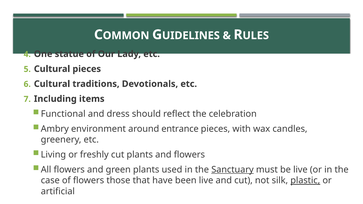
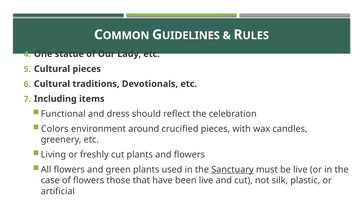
Ambry: Ambry -> Colors (55, 129)
entrance: entrance -> crucified (180, 129)
plastic underline: present -> none (305, 181)
